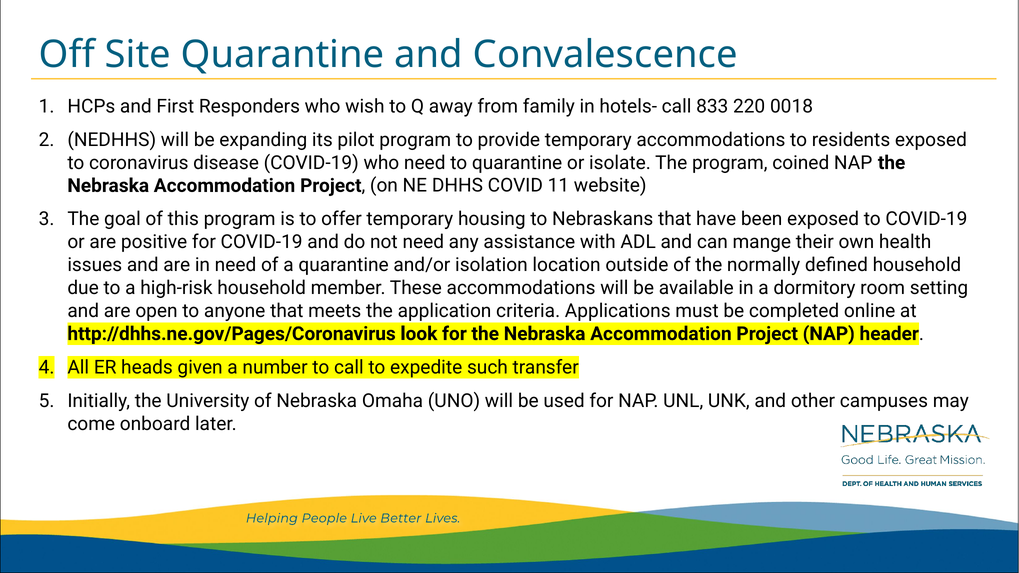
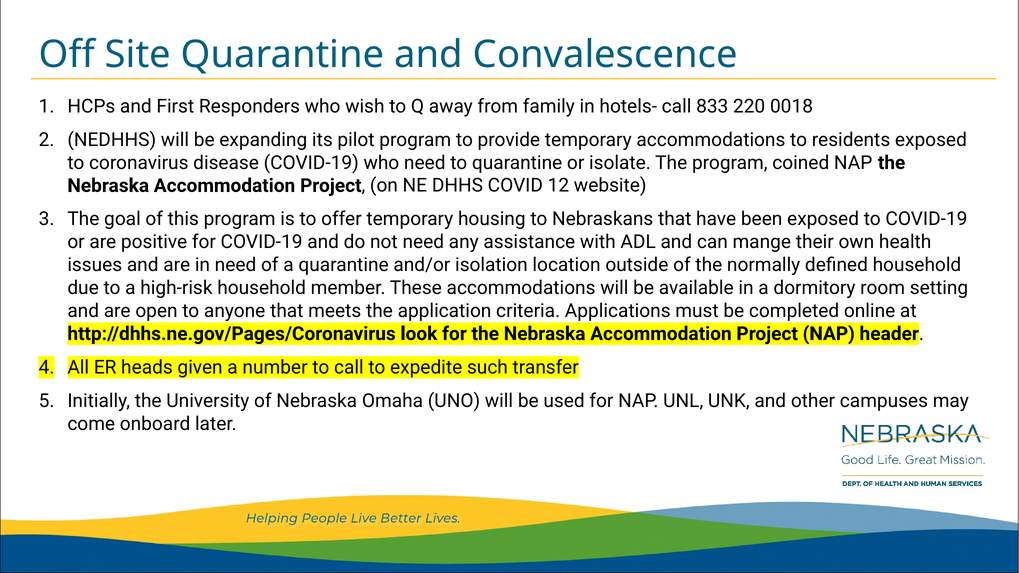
11: 11 -> 12 (558, 186)
